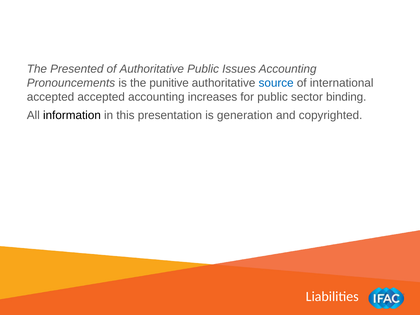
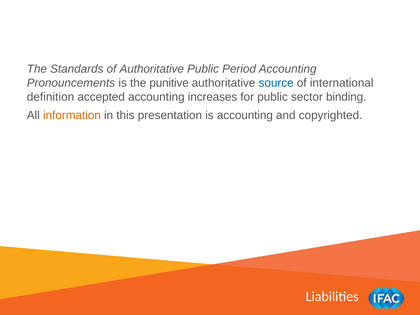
Presented: Presented -> Standards (77, 69)
Issues: Issues -> Period (239, 69)
accepted: accepted -> definition (51, 97)
information colour: black -> orange (72, 115)
is generation: generation -> accounting (245, 115)
